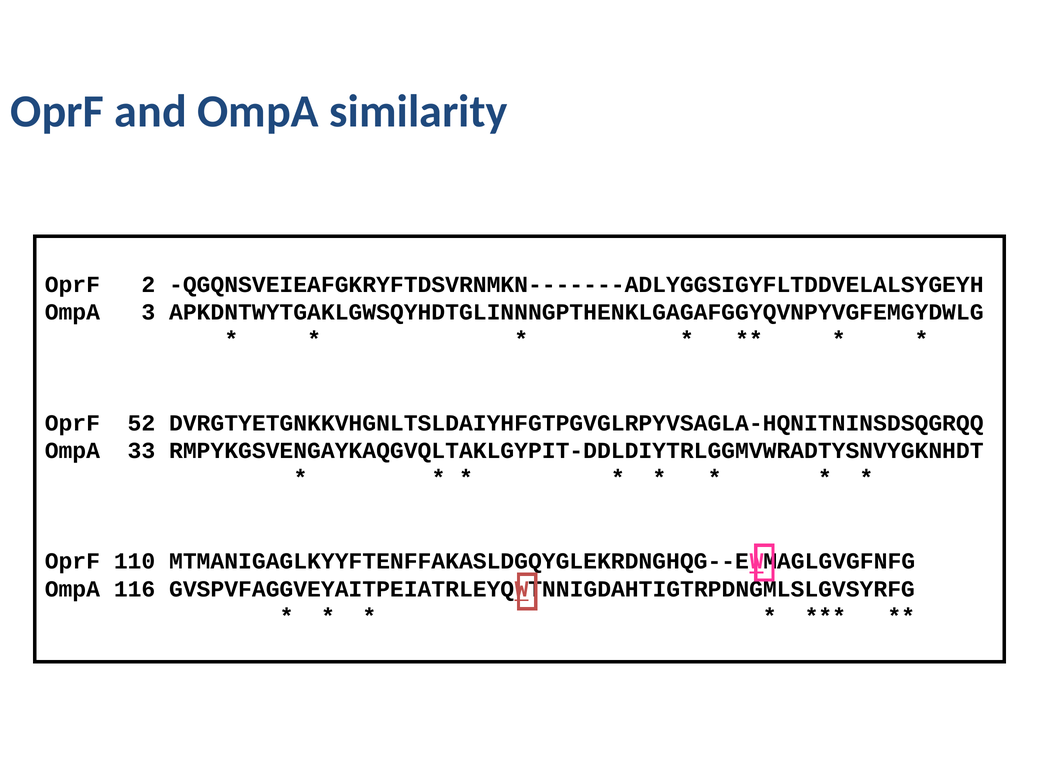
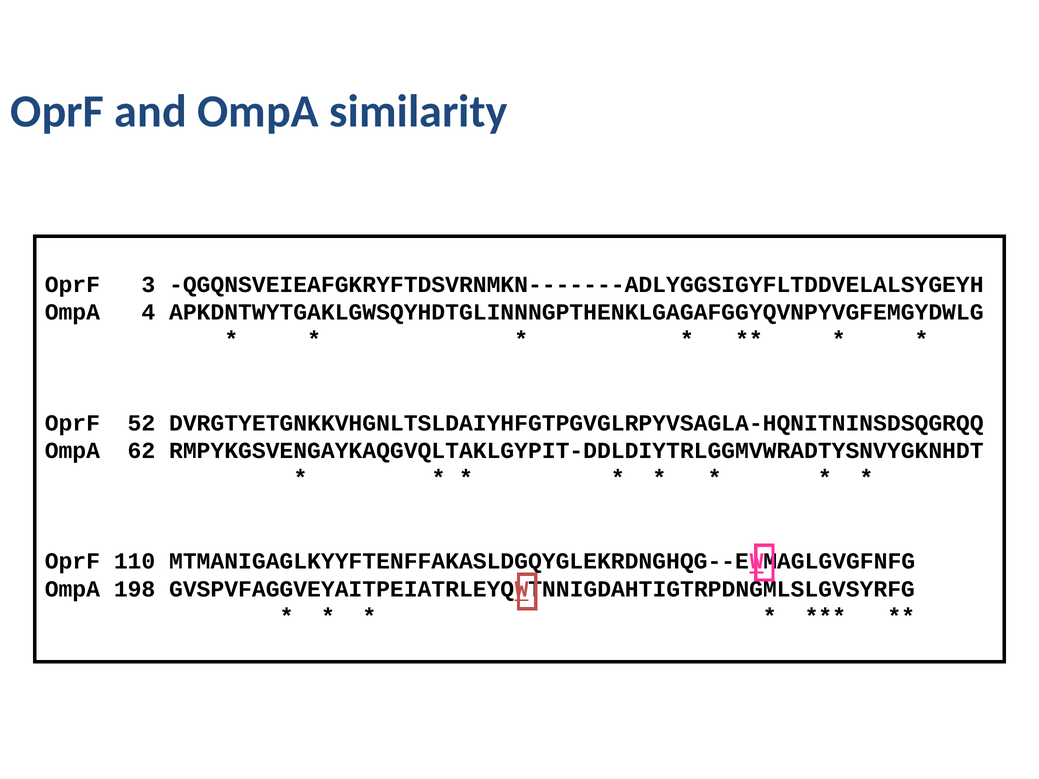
2: 2 -> 3 (148, 285)
3: 3 -> 4 (148, 312)
33: 33 -> 62 (141, 451)
116: 116 -> 198 (135, 589)
